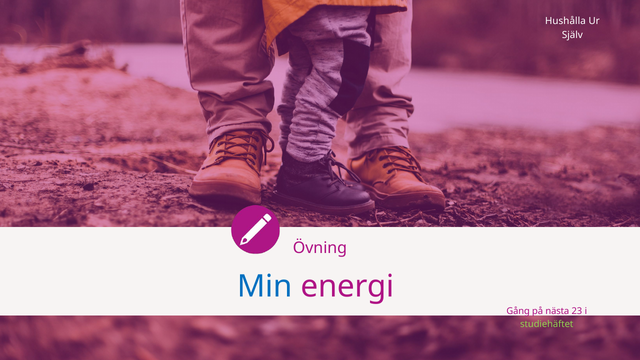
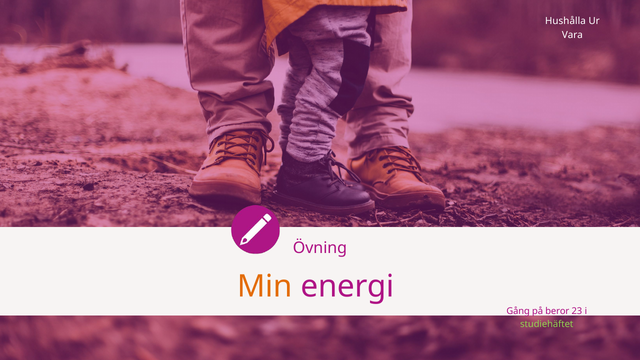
Själv: Själv -> Vara (572, 35)
Min colour: blue -> orange (265, 287)
nästa: nästa -> beror (557, 311)
